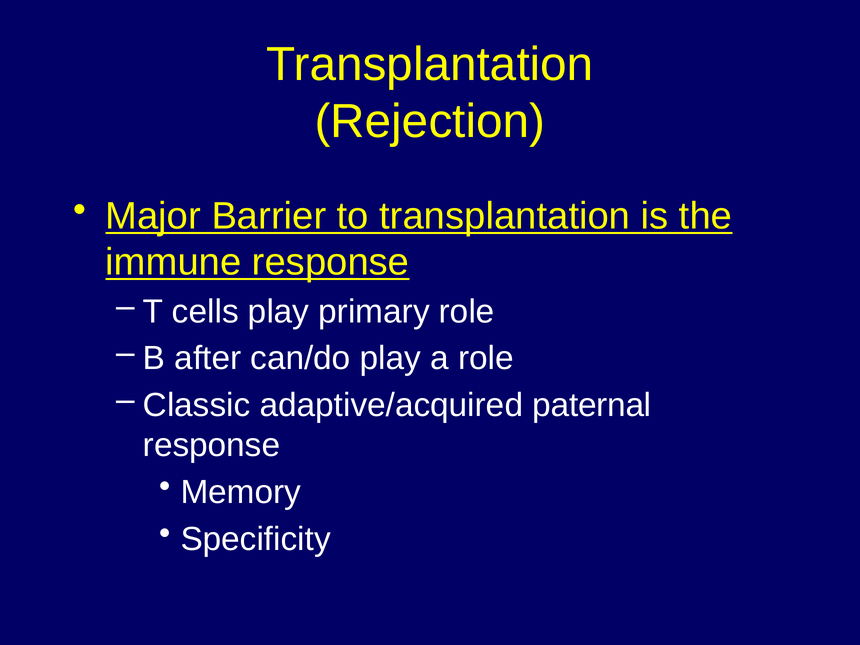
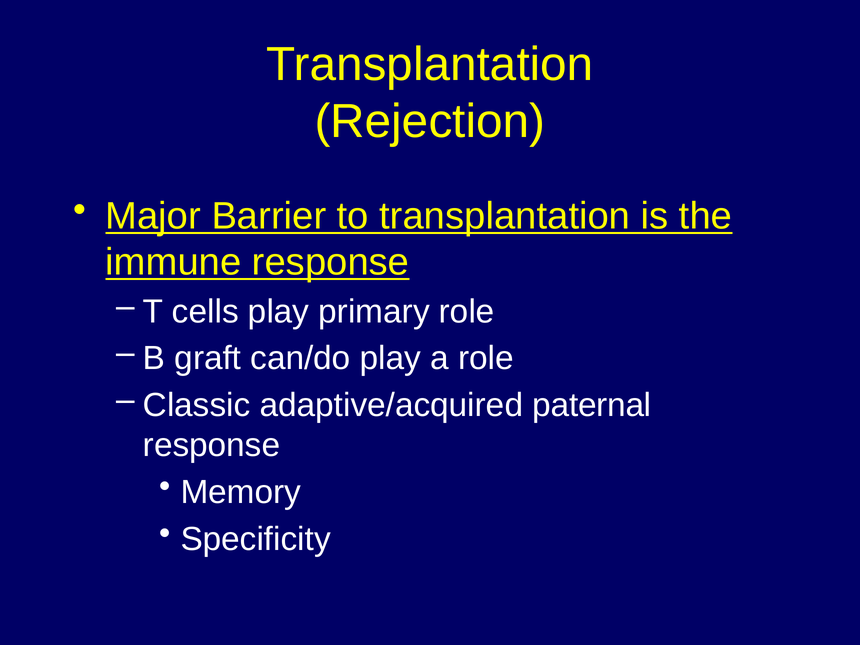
after: after -> graft (208, 358)
